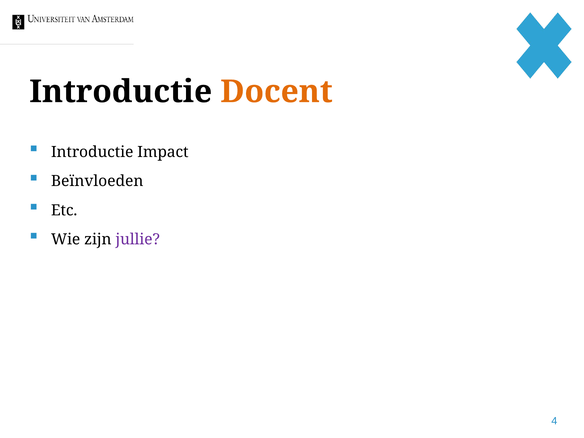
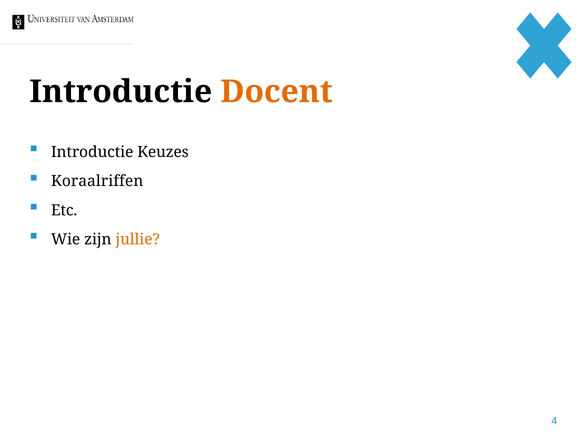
Impact: Impact -> Keuzes (163, 152)
Beïnvloeden: Beïnvloeden -> Koraalriffen (97, 181)
jullie colour: purple -> orange (138, 239)
